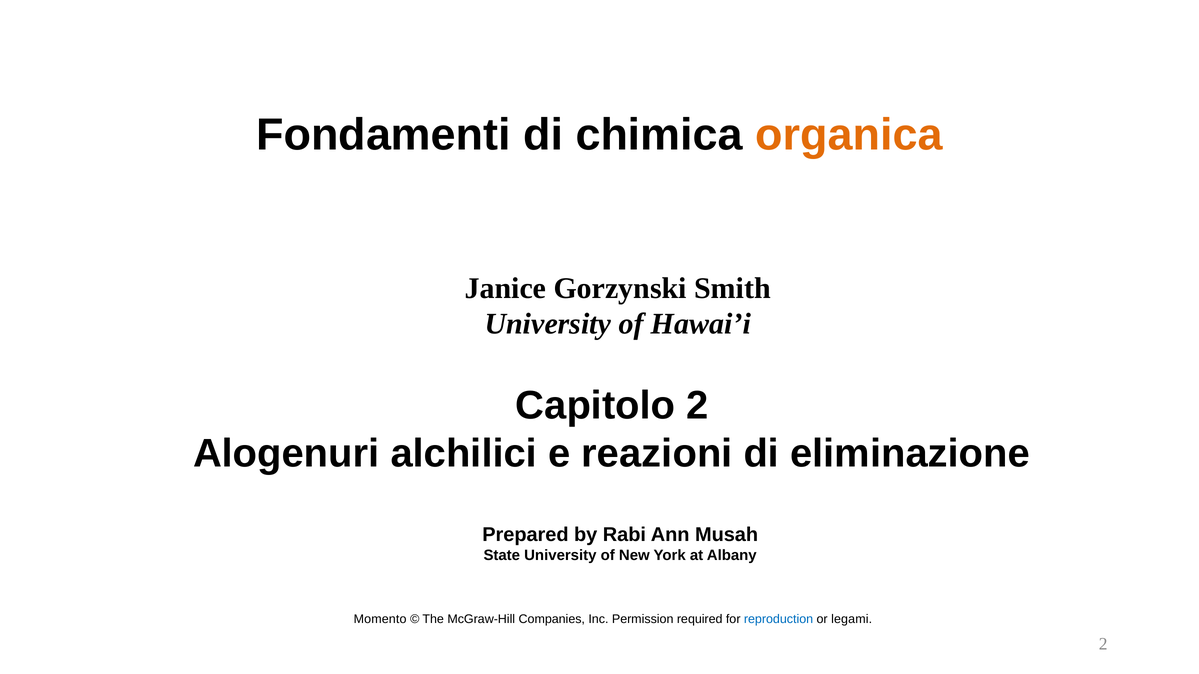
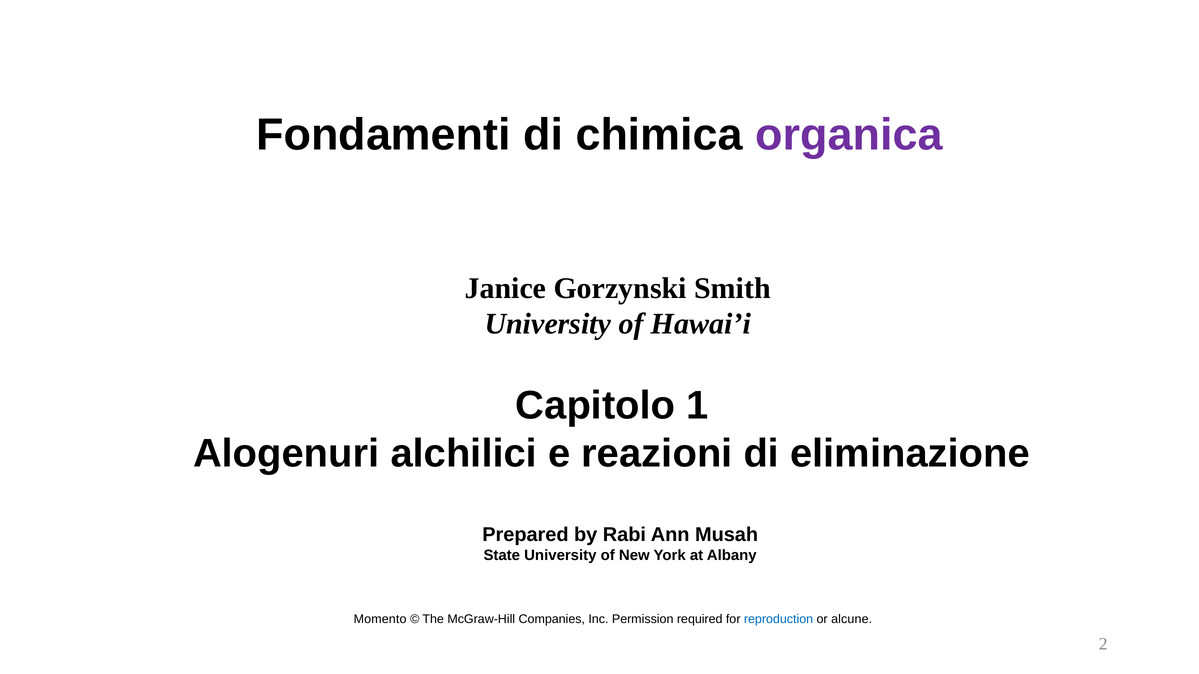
organica colour: orange -> purple (849, 135)
Capitolo 2: 2 -> 1 (697, 406)
legami: legami -> alcune (852, 620)
